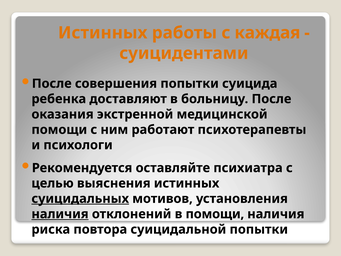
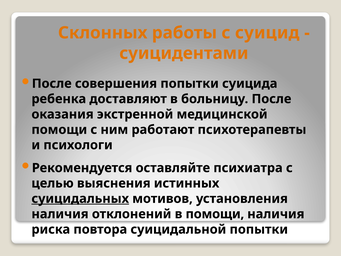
Истинных: Истинных -> Склонных (103, 33)
каждая: каждая -> суицид (267, 33)
наличия underline: present -> none (60, 214)
